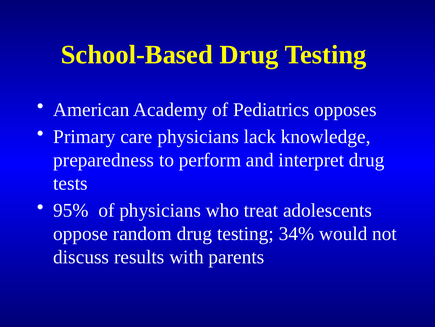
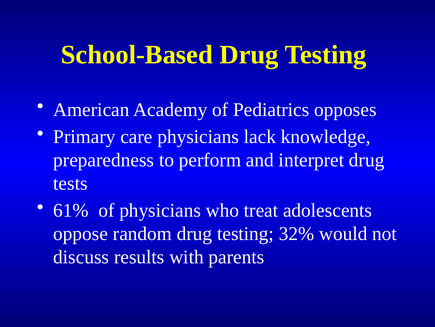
95%: 95% -> 61% (71, 210)
34%: 34% -> 32% (297, 233)
